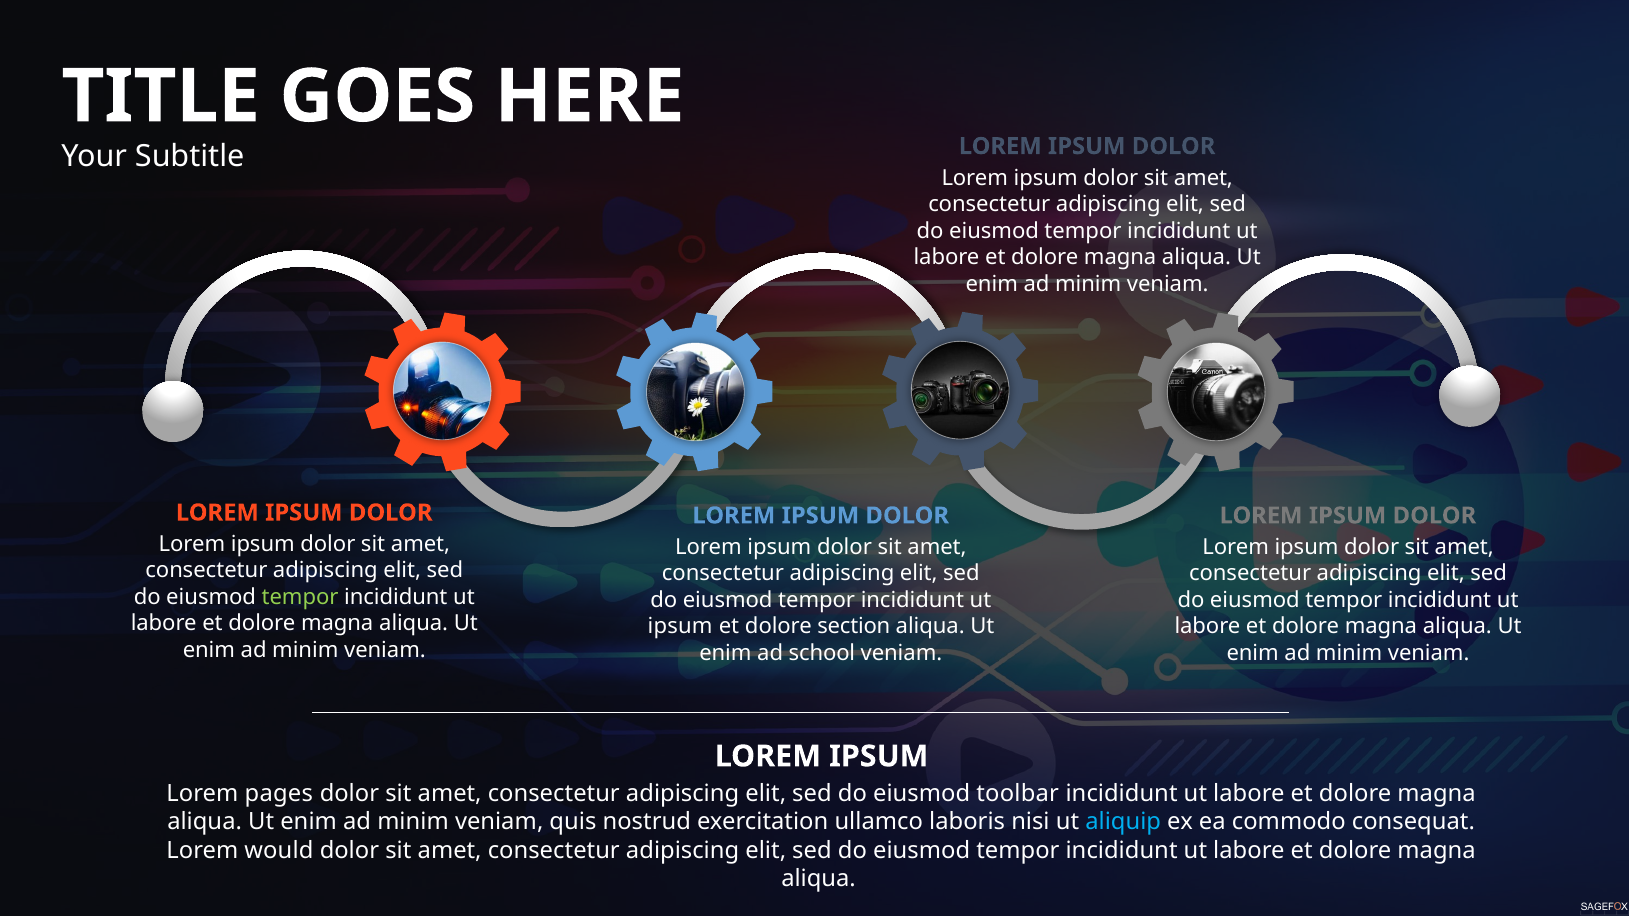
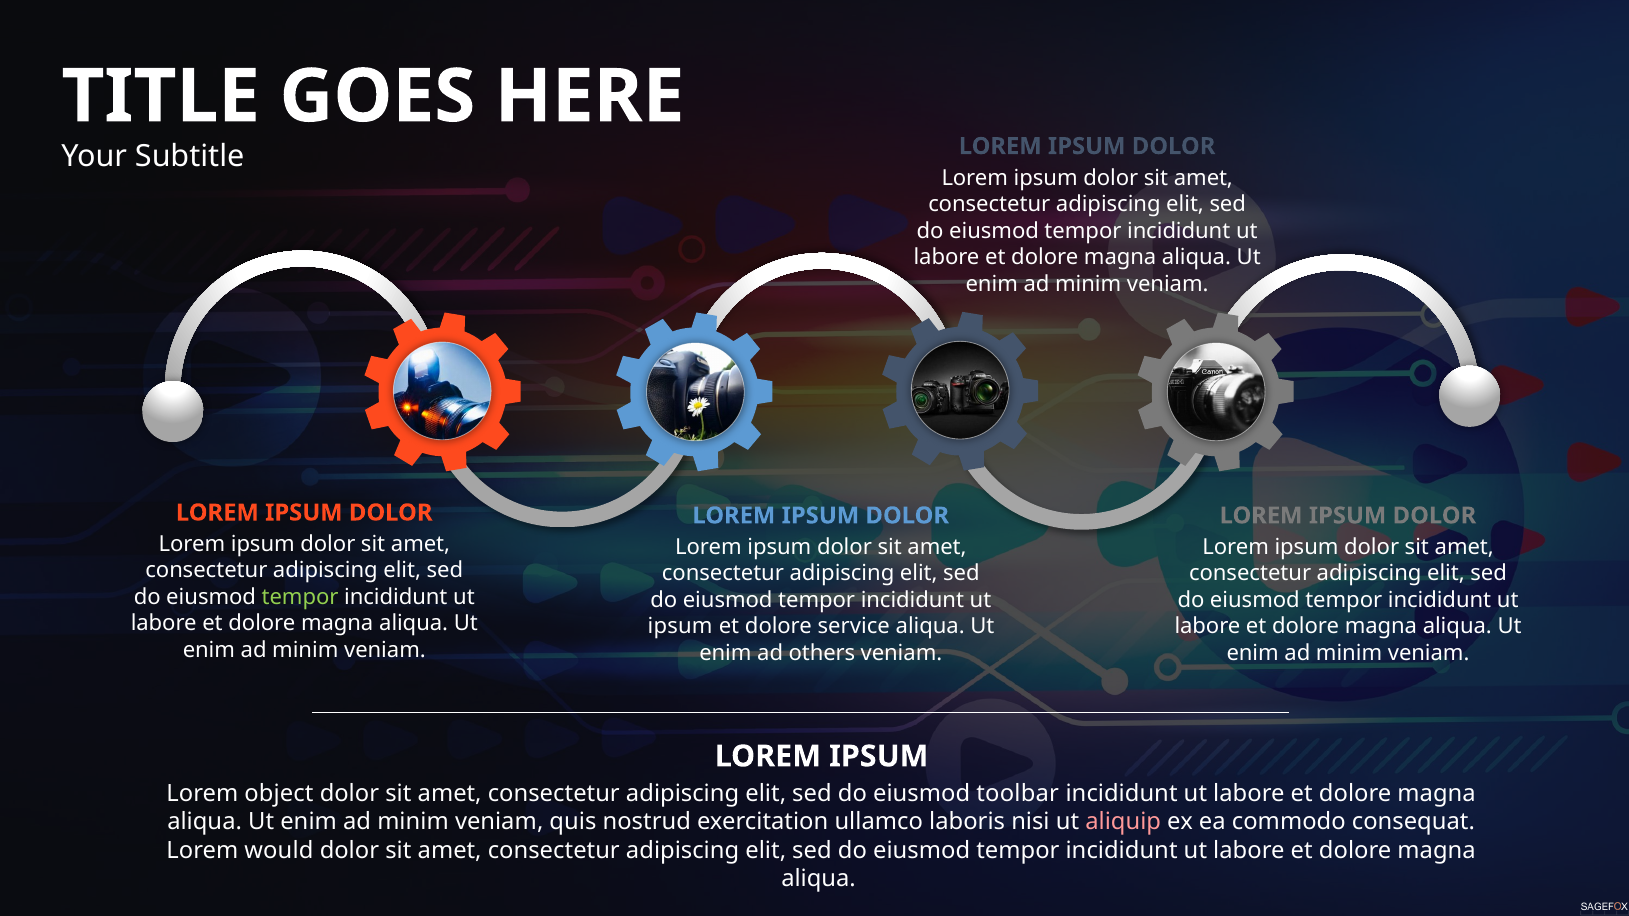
section: section -> service (854, 627)
school: school -> others (822, 653)
pages: pages -> object (279, 793)
aliquip colour: light blue -> pink (1123, 822)
